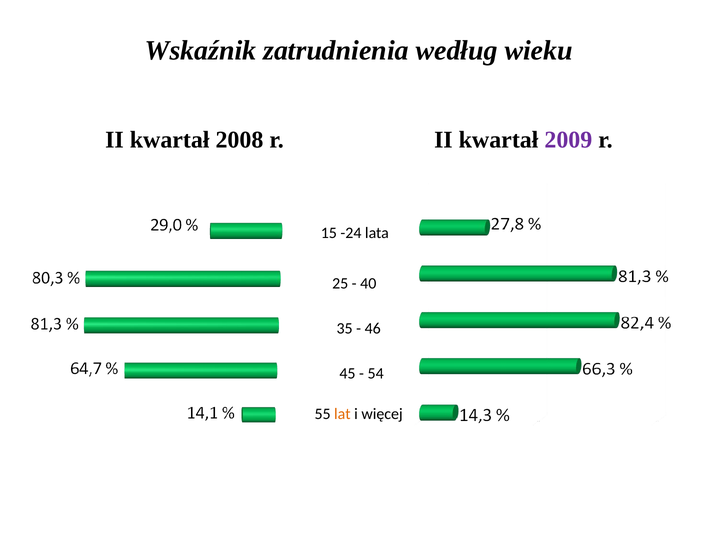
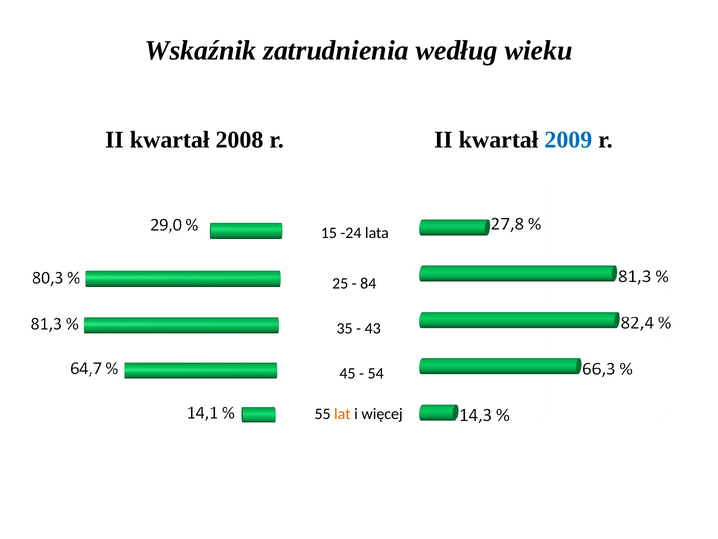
2009 colour: purple -> blue (568, 140)
40: 40 -> 84 (368, 283)
46: 46 -> 43 (373, 328)
